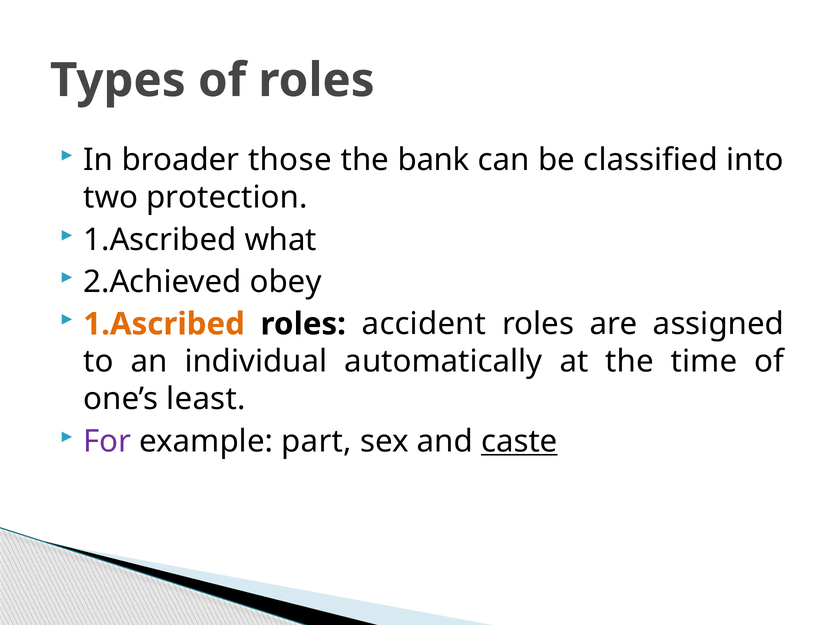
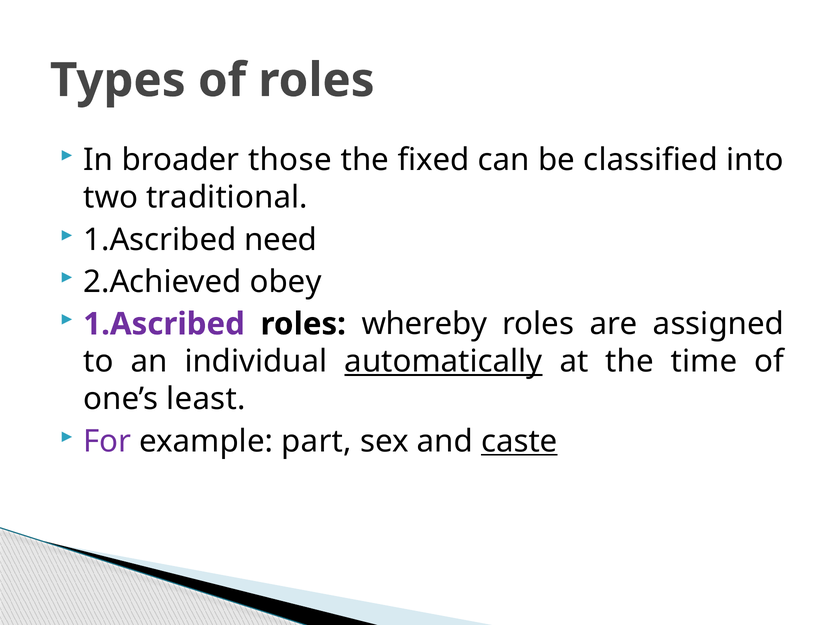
bank: bank -> fixed (434, 160)
protection: protection -> traditional (227, 198)
what: what -> need (281, 240)
1.Ascribed colour: orange -> purple (164, 324)
accident: accident -> whereby (424, 324)
automatically underline: none -> present (443, 362)
